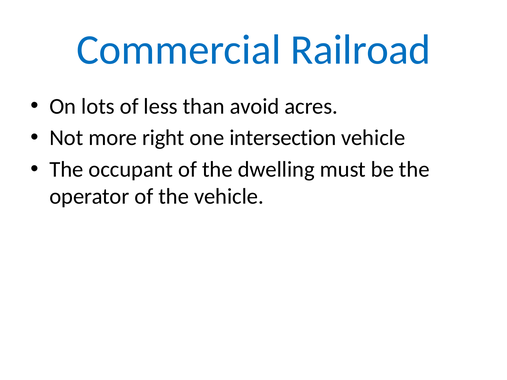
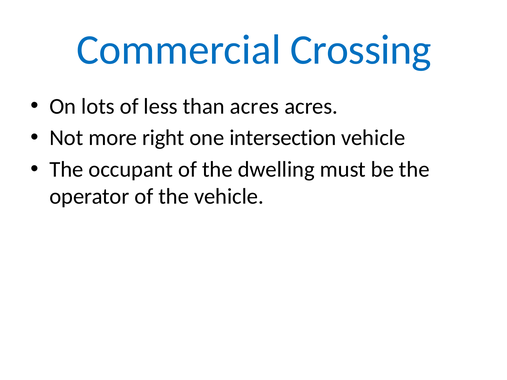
Railroad: Railroad -> Crossing (361, 50)
than avoid: avoid -> acres (254, 106)
